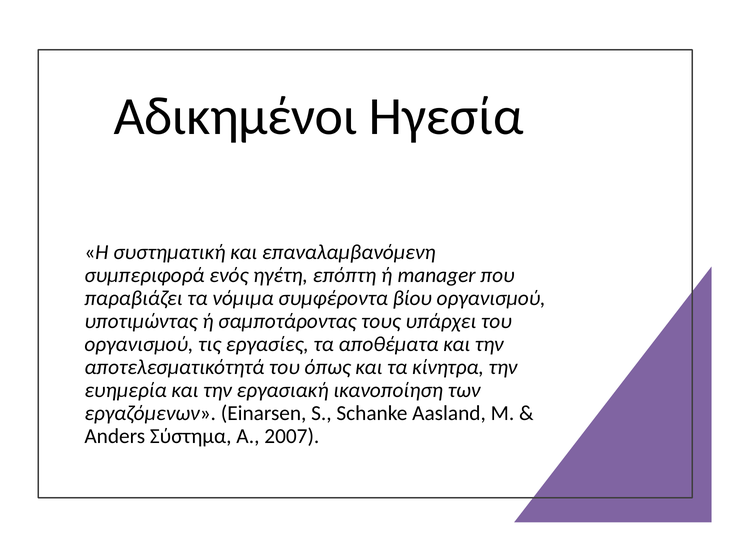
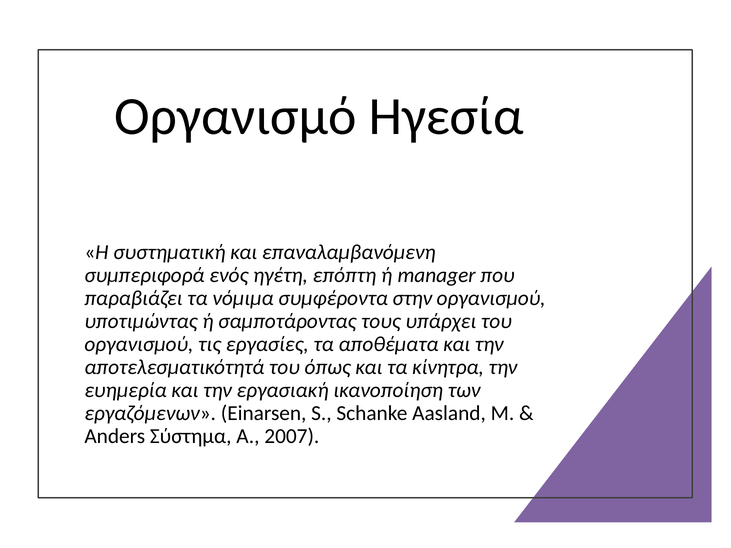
Αδικημένοι: Αδικημένοι -> Οργανισμό (235, 116)
βίου: βίου -> στην (412, 298)
